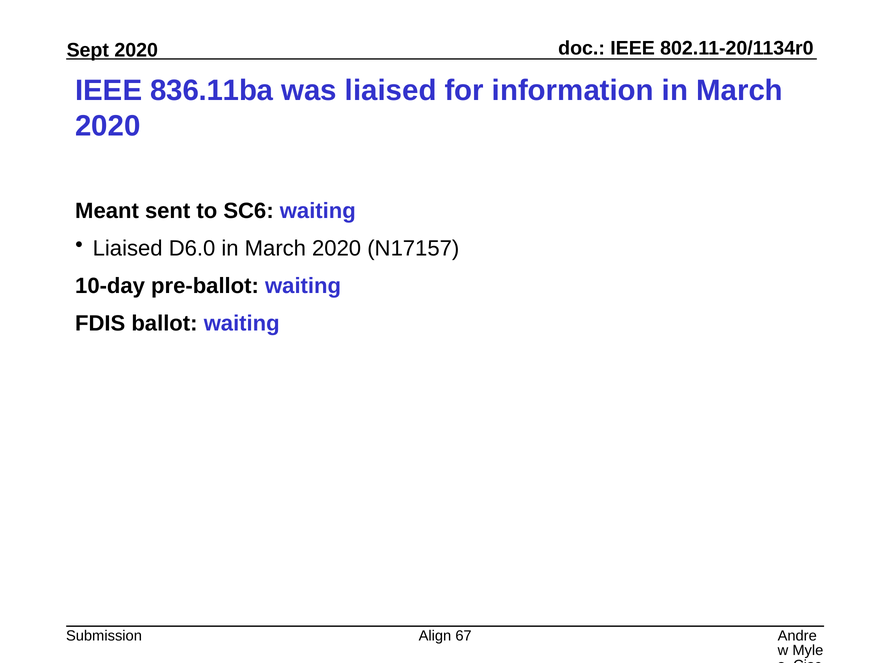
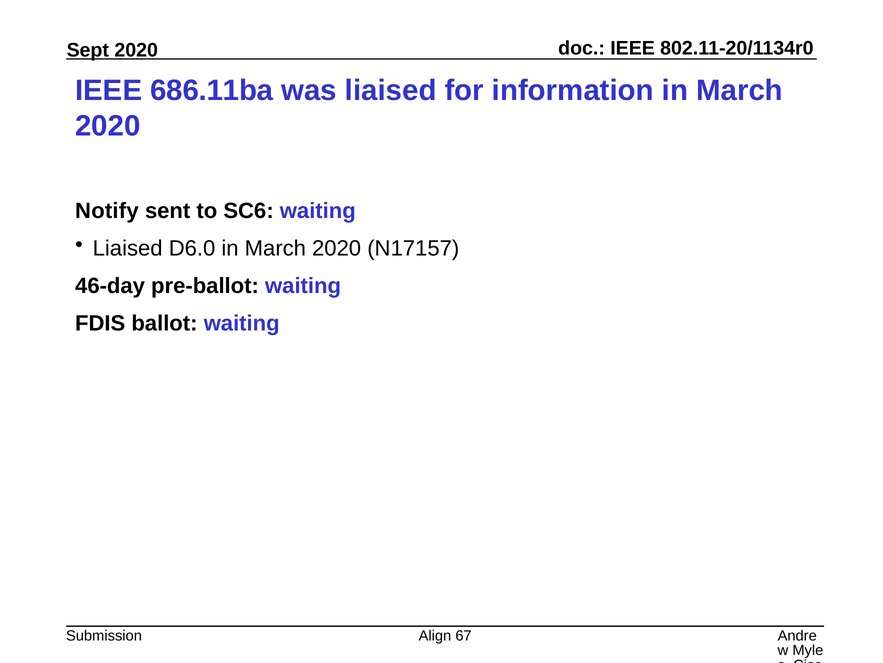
836.11ba: 836.11ba -> 686.11ba (212, 90)
Meant: Meant -> Notify (107, 211)
10-day: 10-day -> 46-day (110, 286)
